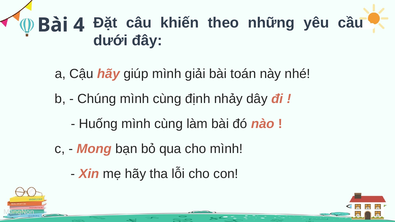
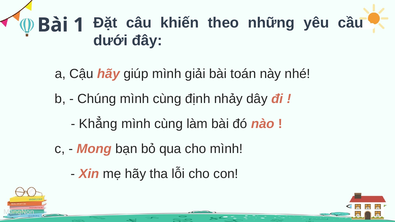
4: 4 -> 1 (79, 25)
Huống: Huống -> Khẳng (98, 124)
